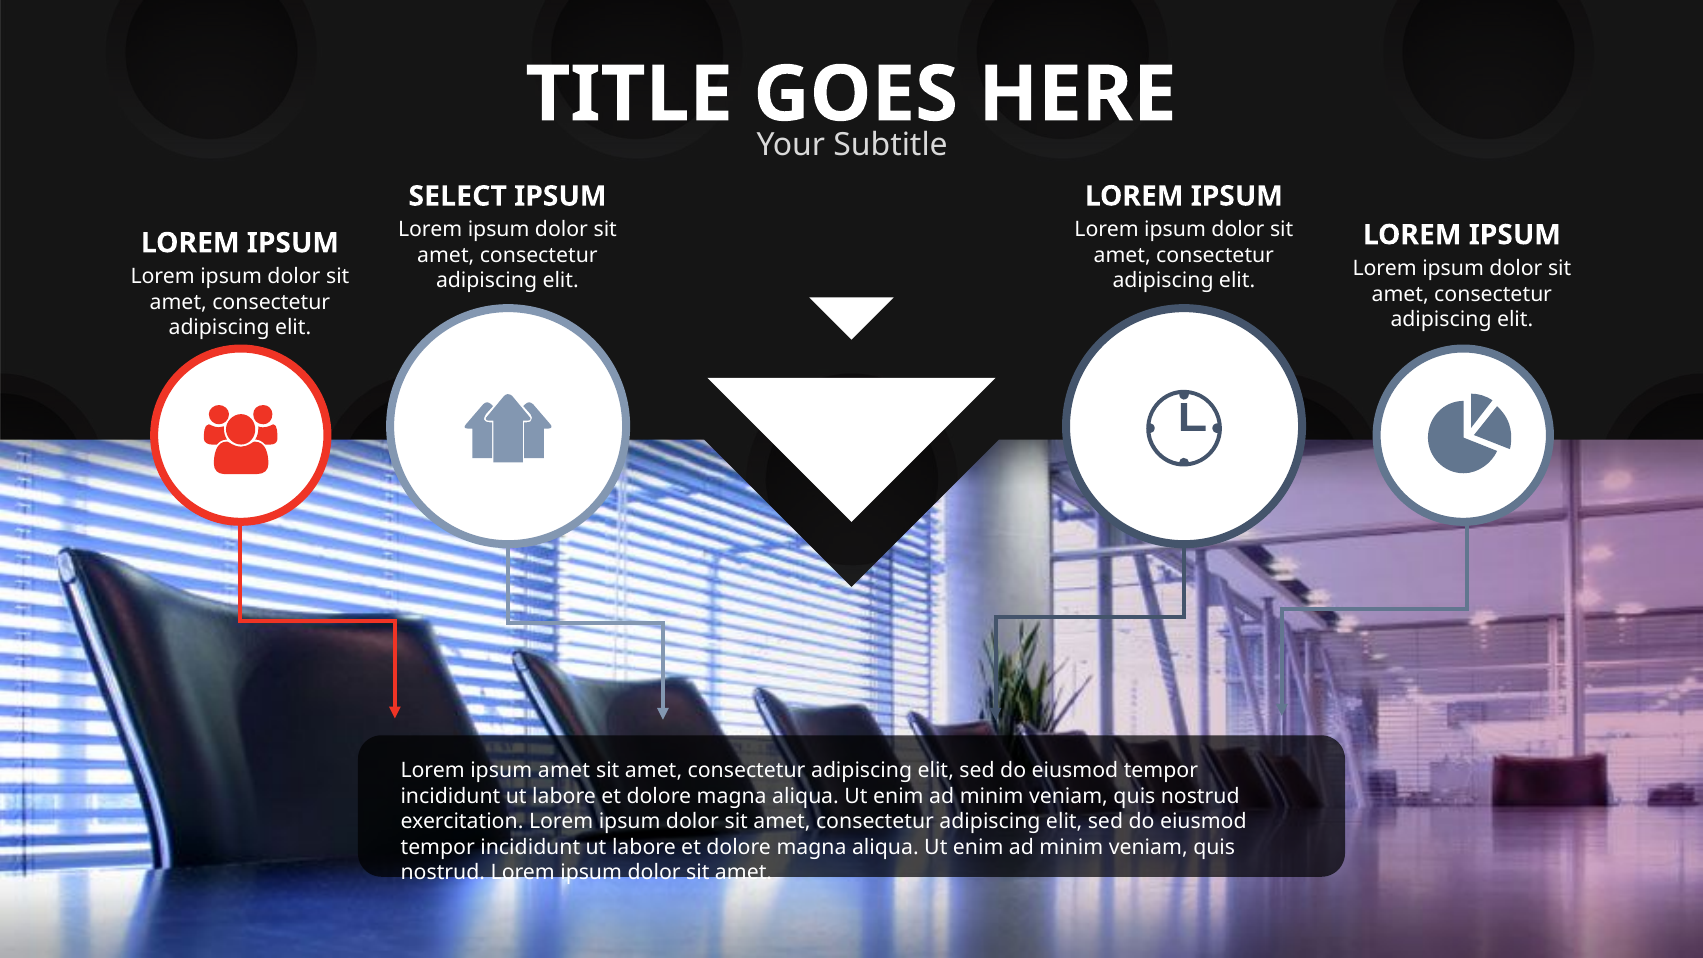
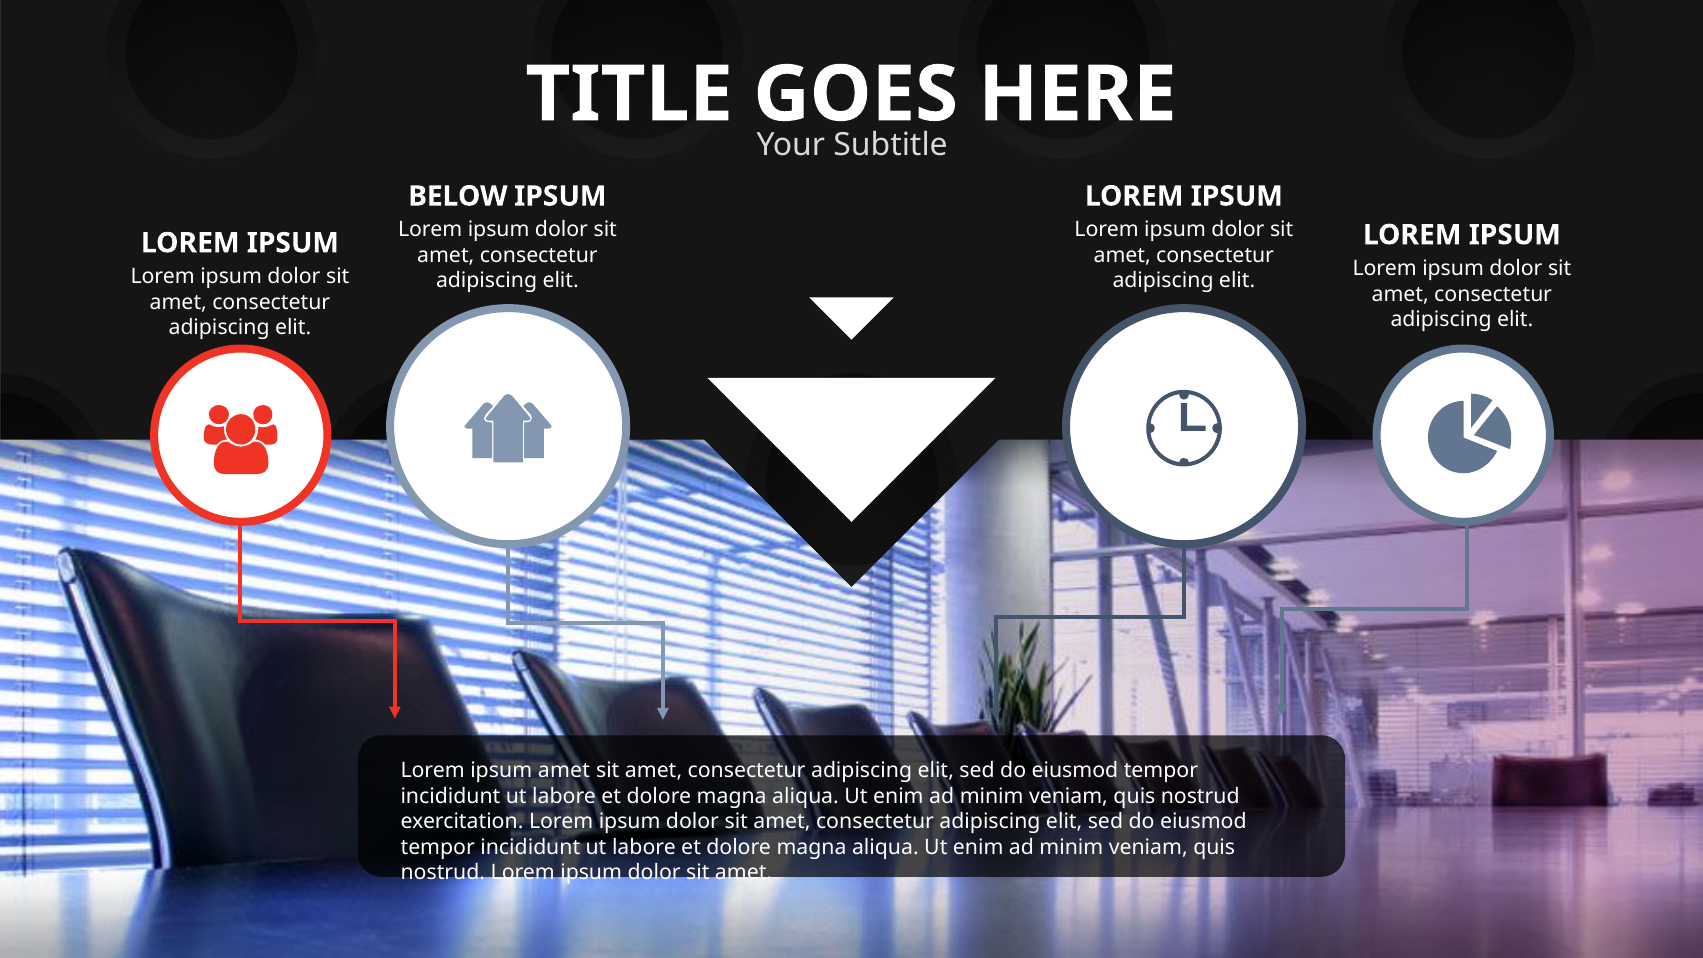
SELECT: SELECT -> BELOW (458, 196)
